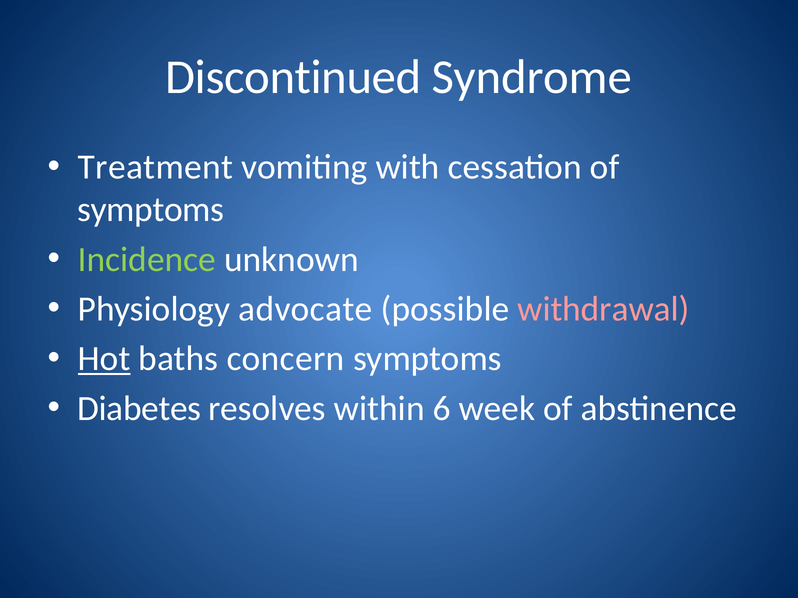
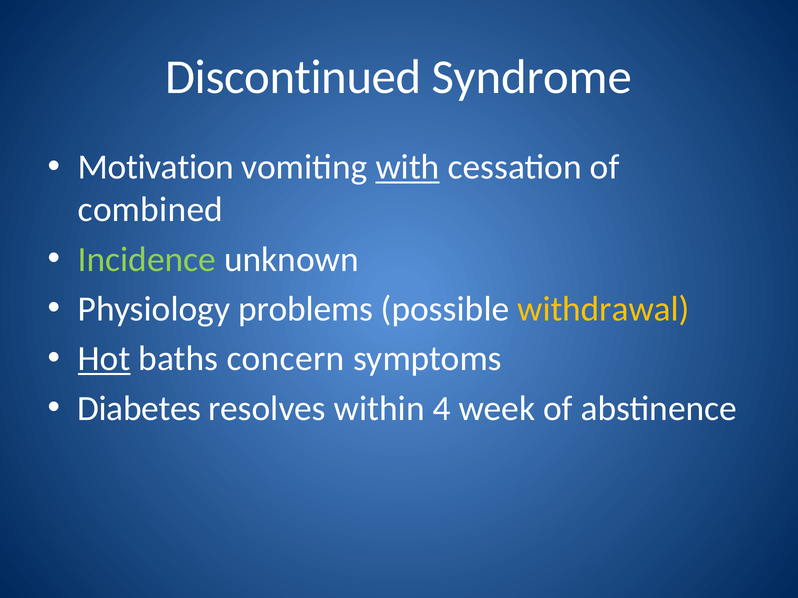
Treatment: Treatment -> Motivation (156, 167)
with underline: none -> present (408, 167)
symptoms: symptoms -> combined (150, 210)
advocate: advocate -> problems (306, 309)
withdrawal colour: pink -> yellow (603, 309)
6: 6 -> 4 (442, 409)
